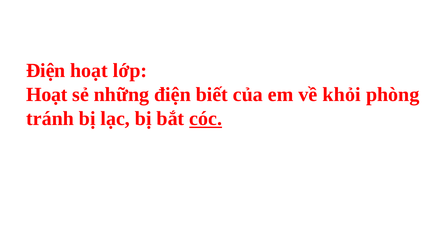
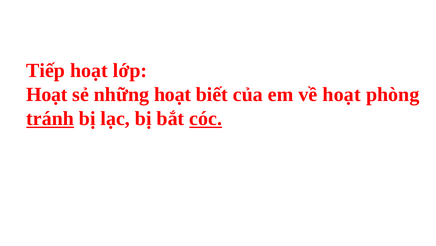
Điện: Điện -> Tiếp (46, 70)
những điện: điện -> hoạt (173, 94)
về khỏi: khỏi -> hoạt (342, 94)
tránh underline: none -> present (50, 118)
